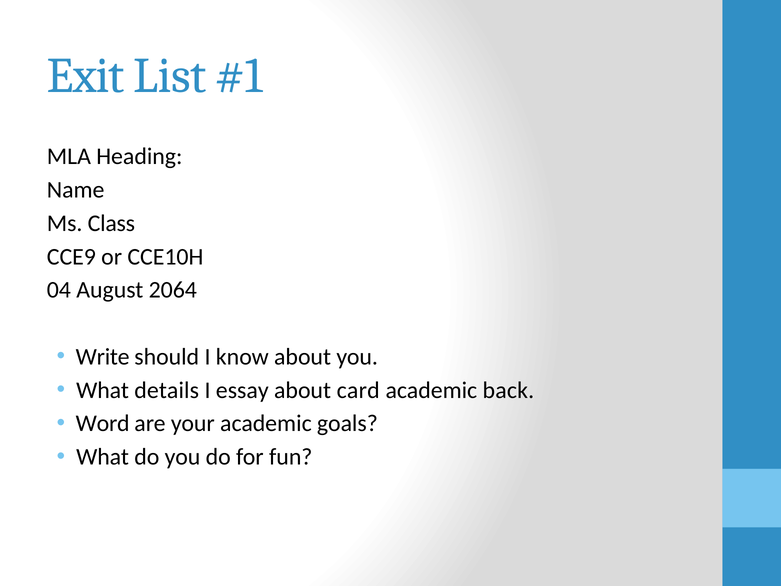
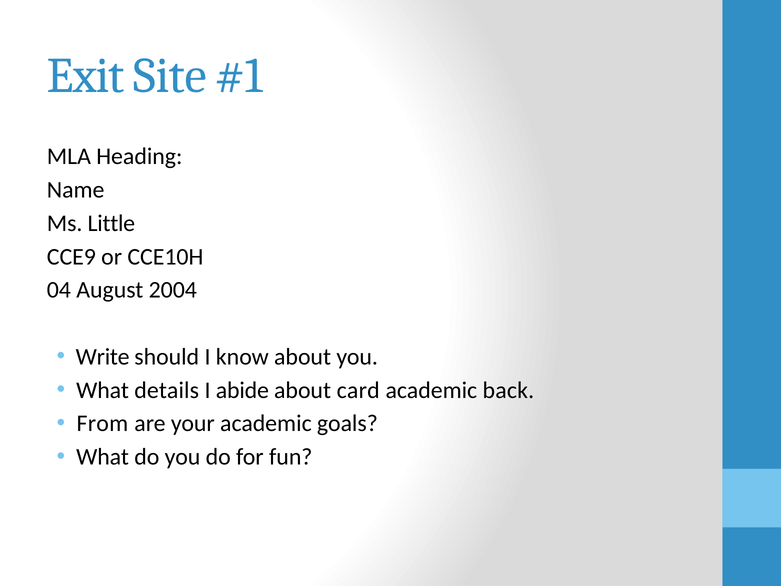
List: List -> Site (170, 76)
Class: Class -> Little (111, 223)
2064: 2064 -> 2004 (173, 290)
essay: essay -> abide (242, 390)
Word: Word -> From (102, 423)
